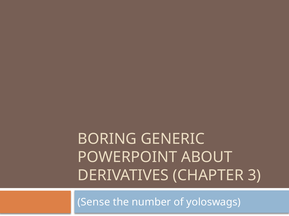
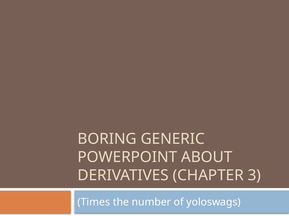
Sense: Sense -> Times (94, 203)
